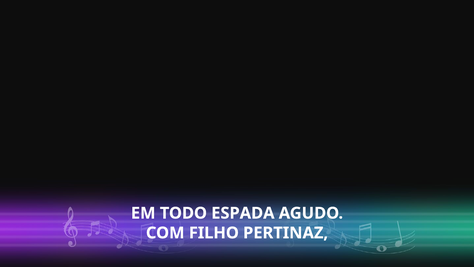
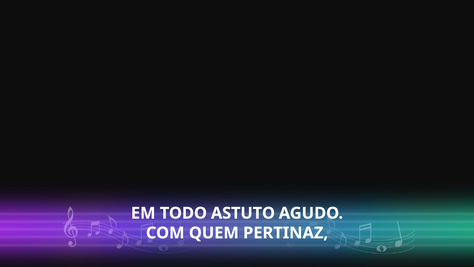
ESPADA: ESPADA -> ASTUTO (243, 213)
FILHO: FILHO -> QUEM (214, 233)
